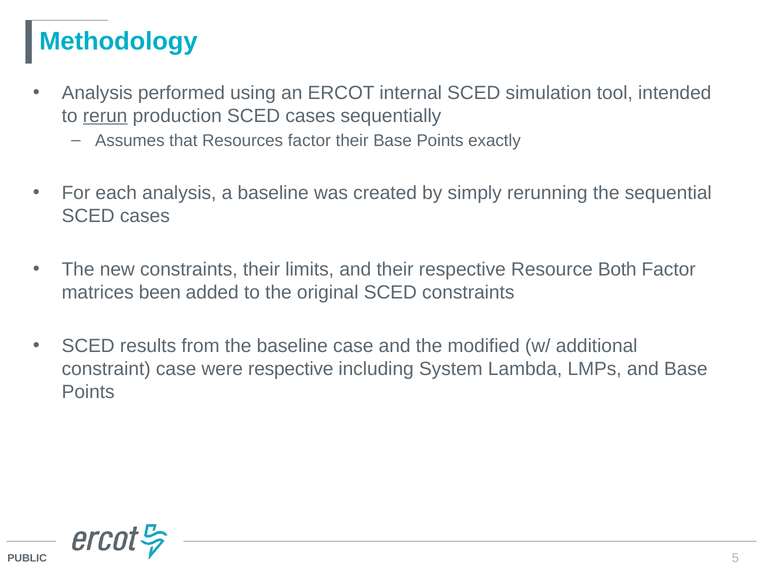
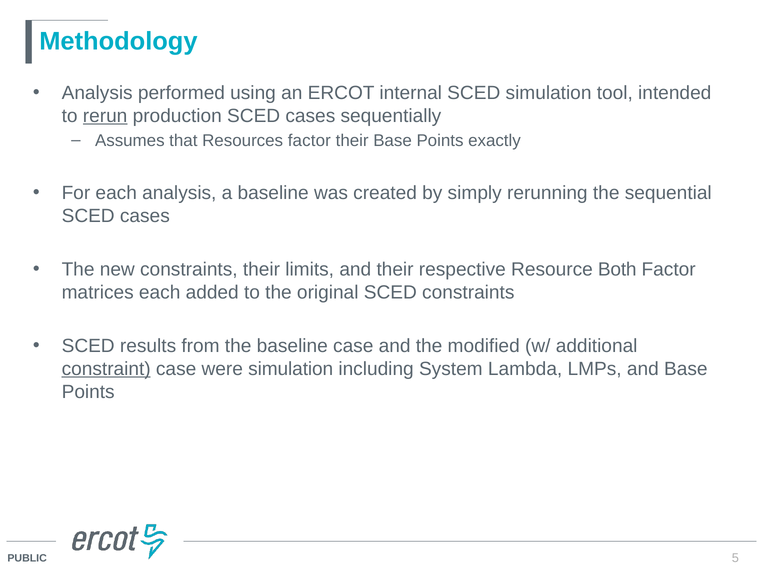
matrices been: been -> each (160, 292)
constraint underline: none -> present (106, 369)
were respective: respective -> simulation (291, 369)
